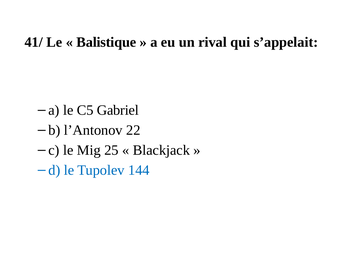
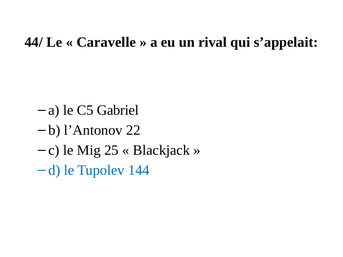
41/: 41/ -> 44/ (34, 42)
Balistique: Balistique -> Caravelle (106, 42)
